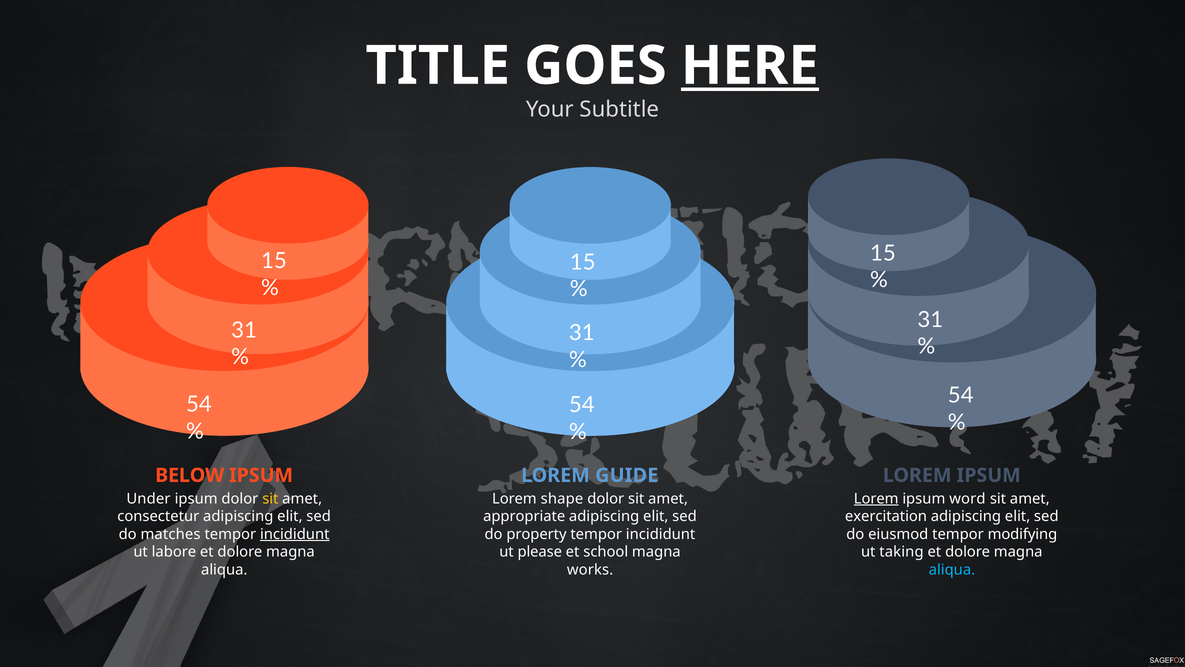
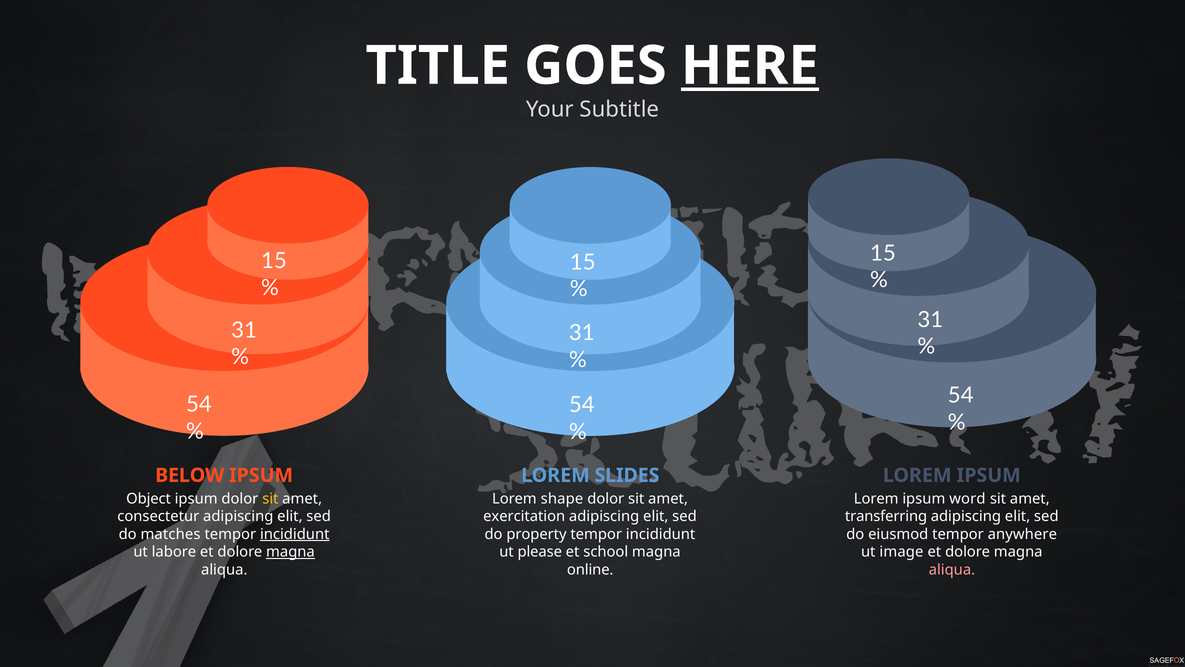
GUIDE: GUIDE -> SLIDES (627, 475)
Under: Under -> Object (149, 498)
Lorem underline: present -> none (876, 498)
appropriate: appropriate -> exercitation (524, 516)
exercitation: exercitation -> transferring (886, 516)
modifying: modifying -> anywhere (1022, 534)
magna underline: none -> present (290, 552)
taking: taking -> image (901, 552)
works: works -> online (590, 570)
aliqua colour: light blue -> pink (952, 570)
